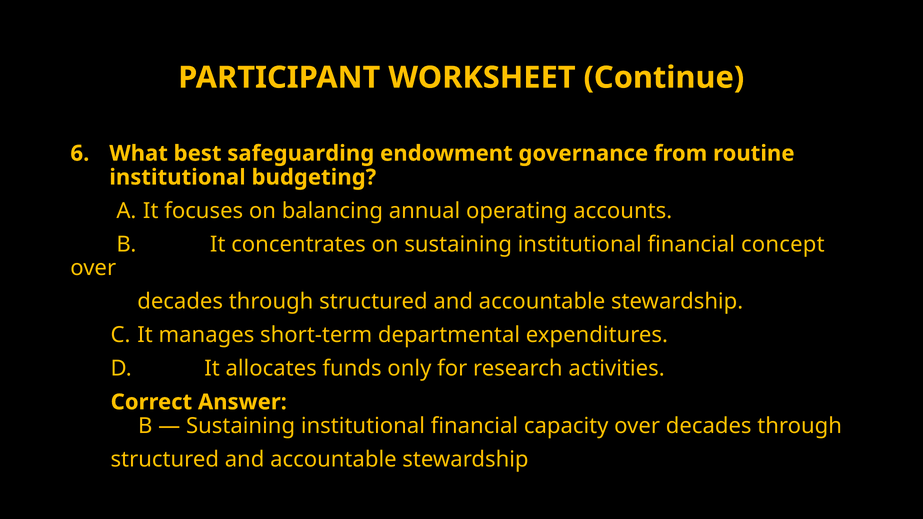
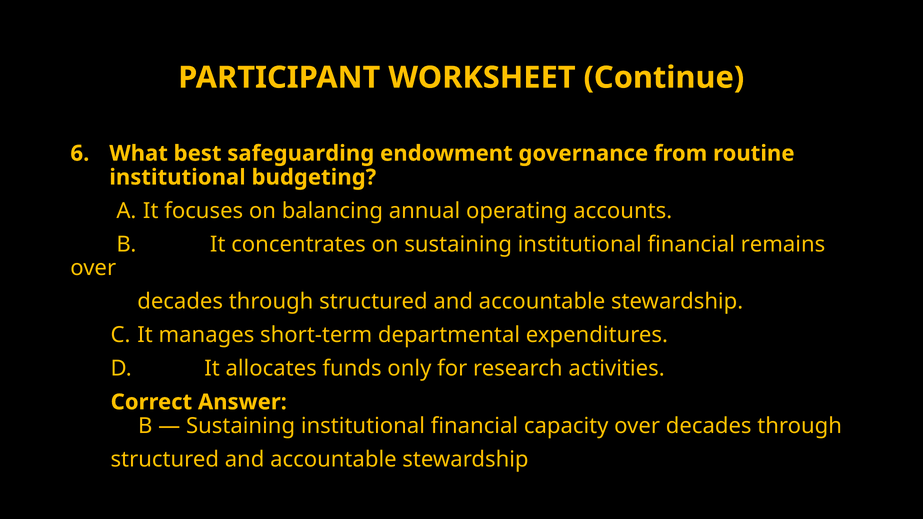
concept: concept -> remains (783, 244)
